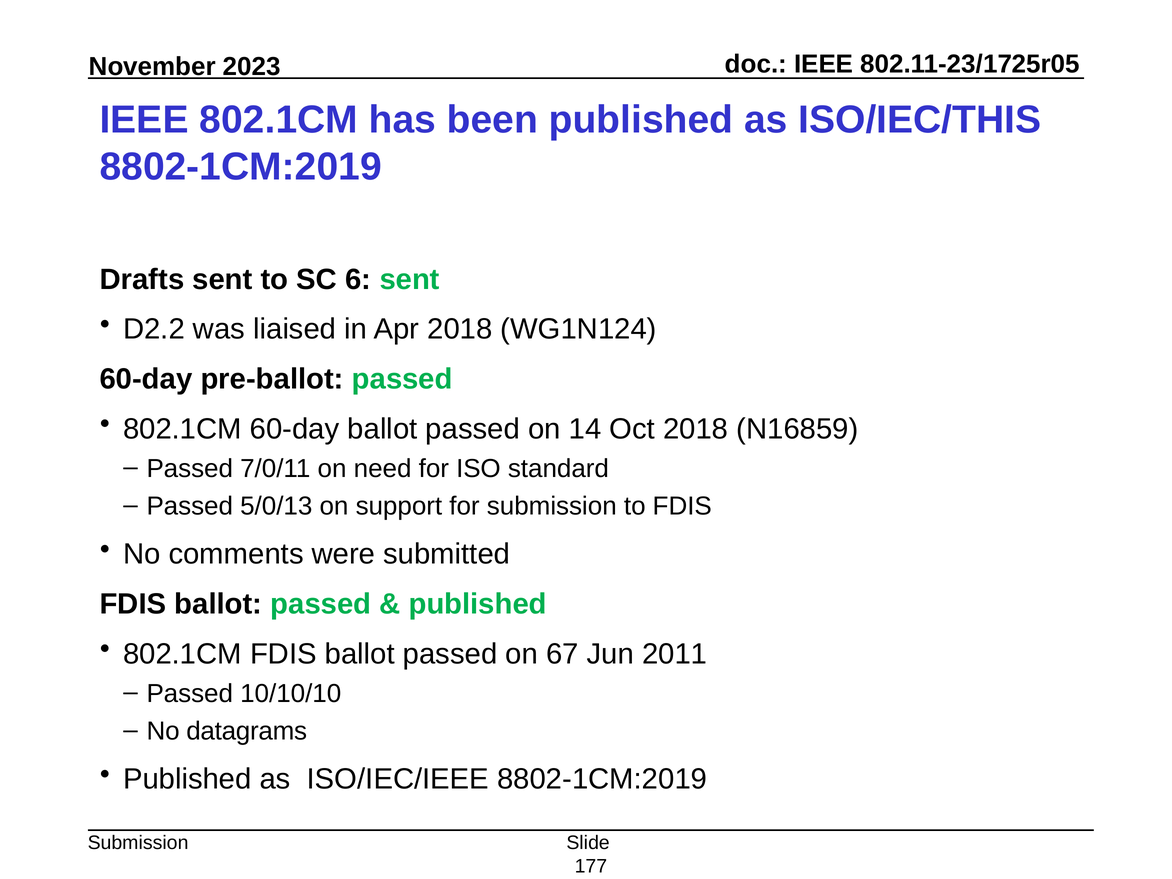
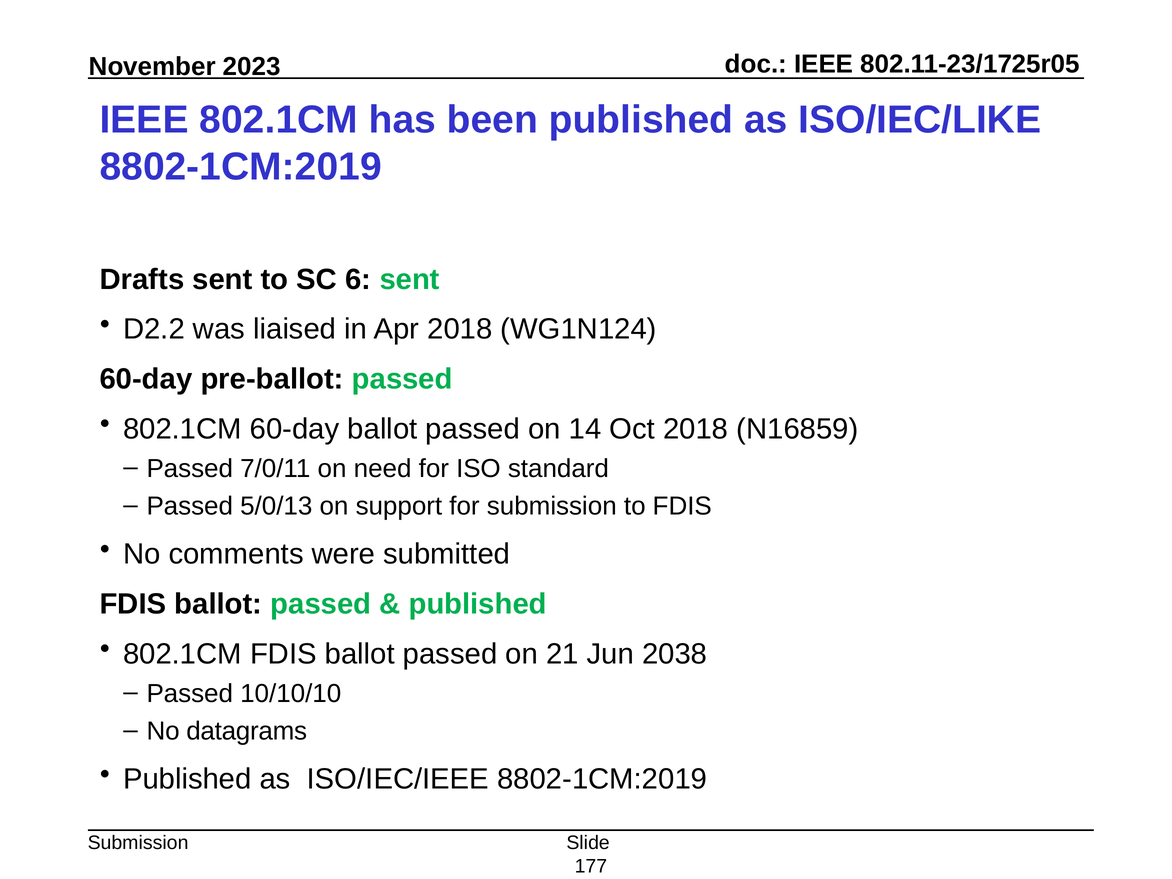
ISO/IEC/THIS: ISO/IEC/THIS -> ISO/IEC/LIKE (920, 120)
67: 67 -> 21 (562, 654)
2011: 2011 -> 2038 (675, 654)
